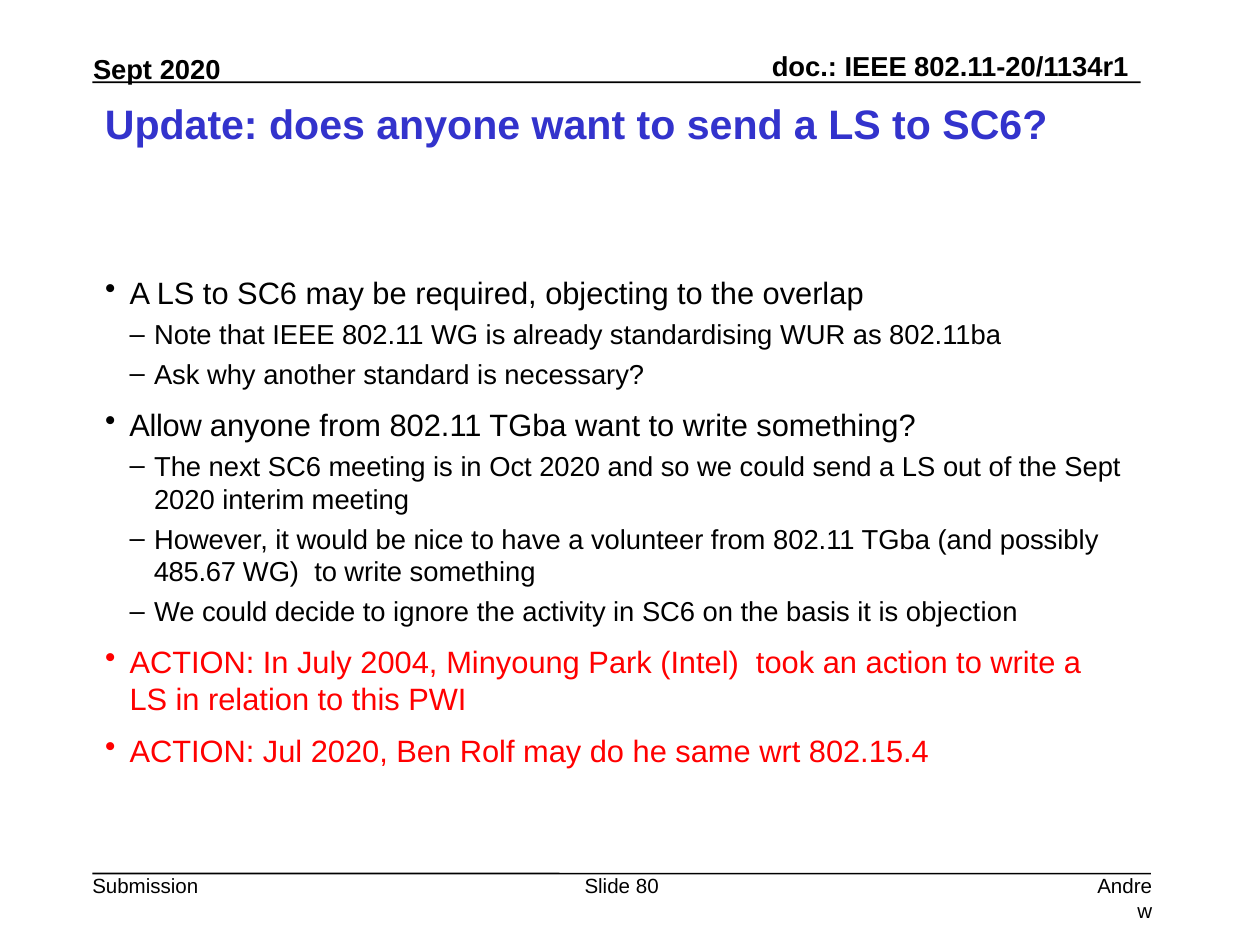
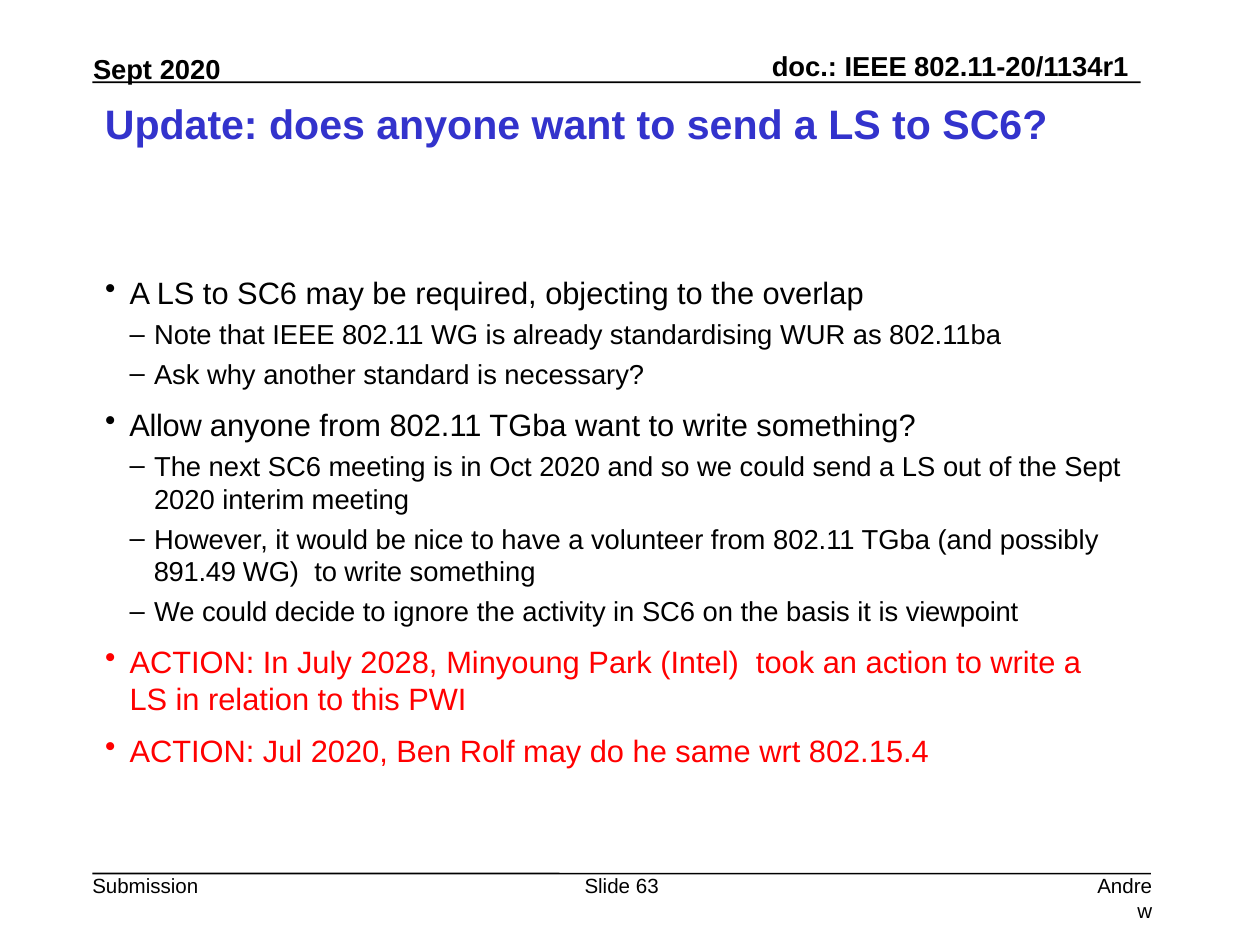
485.67: 485.67 -> 891.49 (195, 573)
objection: objection -> viewpoint (962, 613)
2004: 2004 -> 2028 (399, 663)
80: 80 -> 63 (647, 887)
